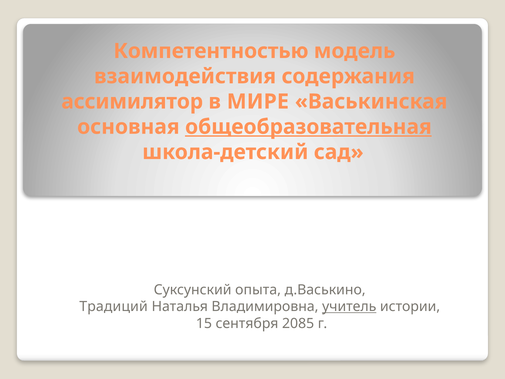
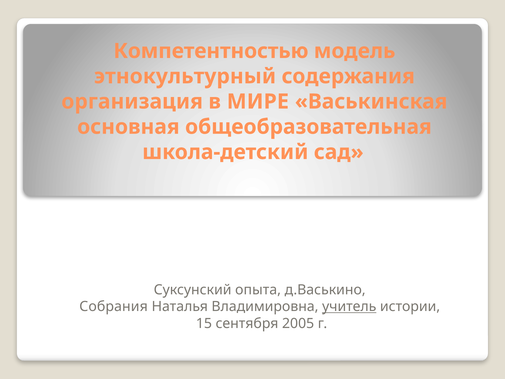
взаимодействия: взаимодействия -> этнокультурный (185, 76)
ассимилятор: ассимилятор -> организация (132, 102)
общеобразовательная underline: present -> none (308, 127)
Традиций: Традиций -> Собрания (114, 306)
2085: 2085 -> 2005 (298, 323)
